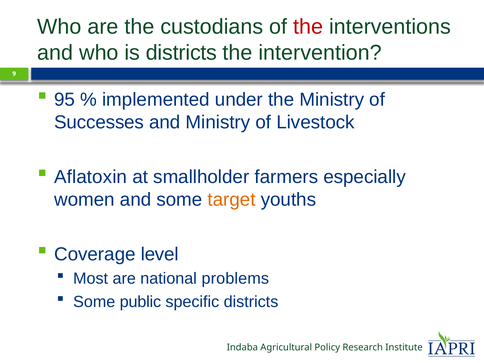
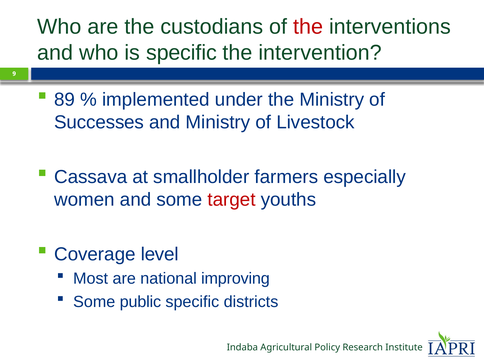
is districts: districts -> specific (181, 53)
95: 95 -> 89 (65, 100)
Aflatoxin: Aflatoxin -> Cassava (91, 177)
target colour: orange -> red (232, 200)
problems: problems -> improving (235, 279)
